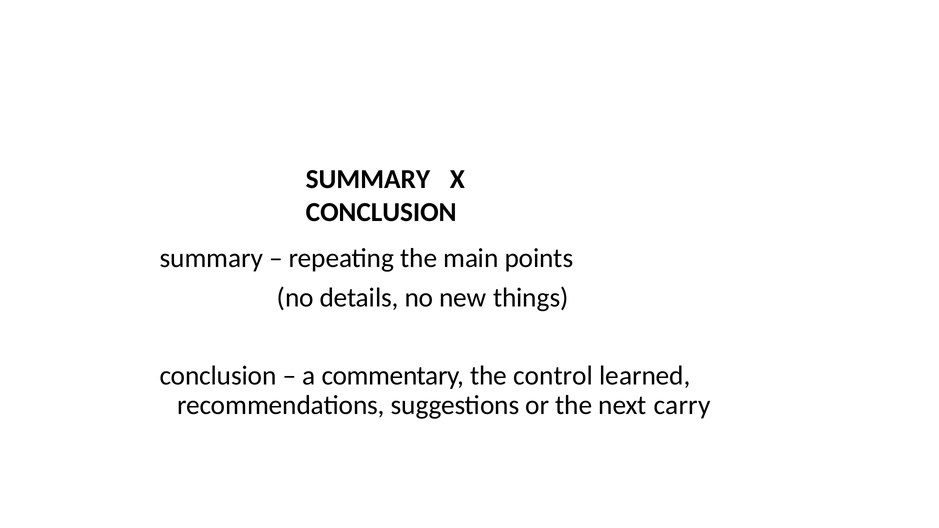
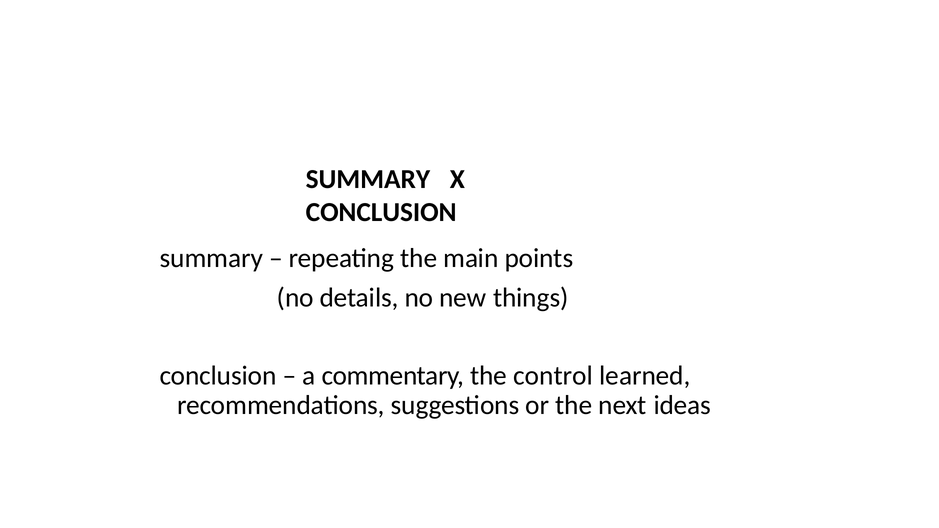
carry: carry -> ideas (682, 405)
